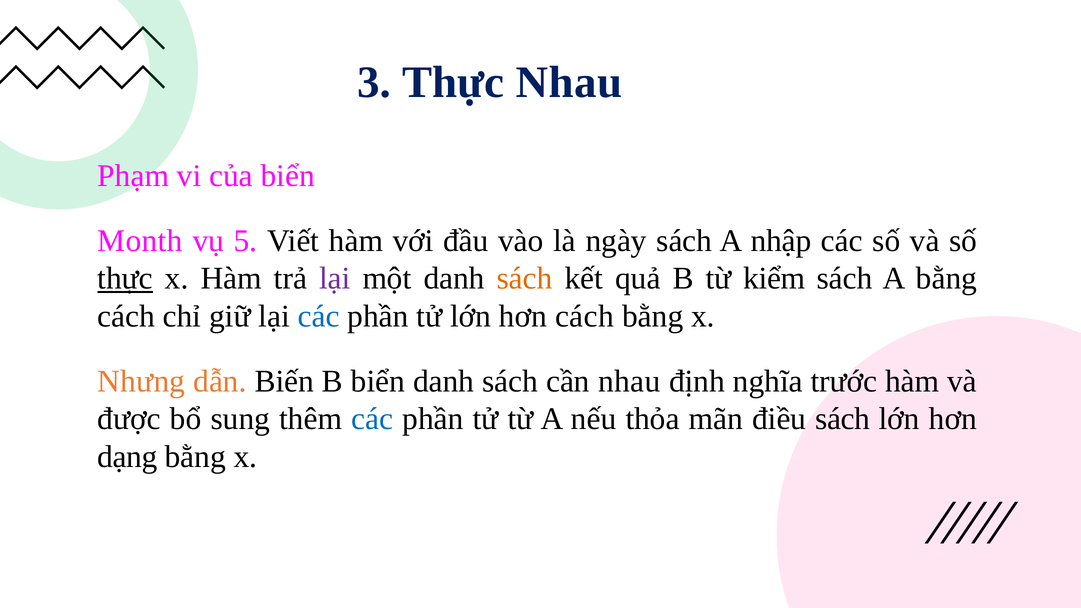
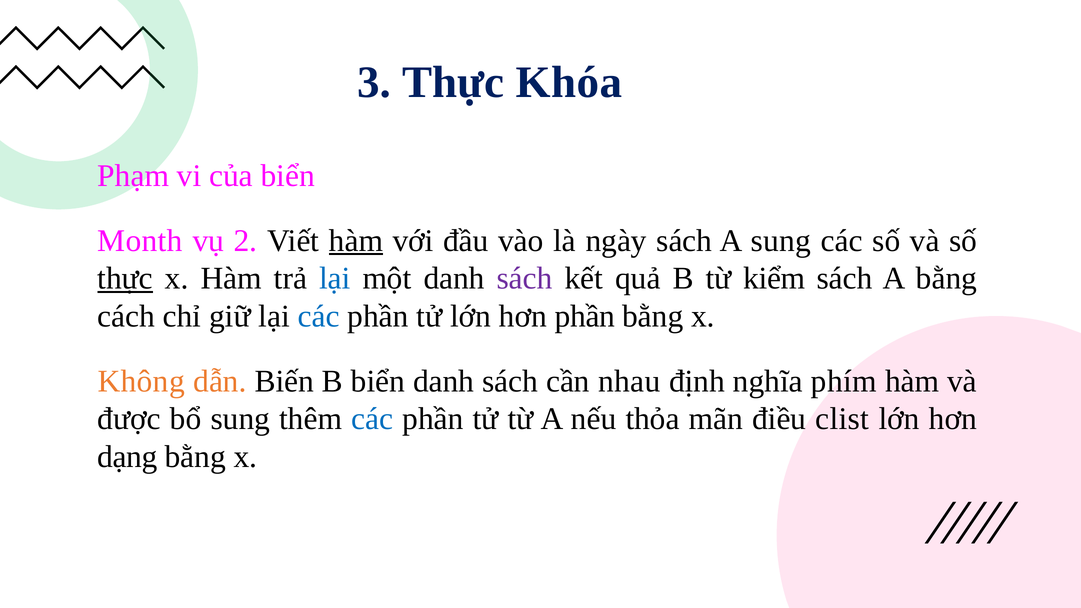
Thực Nhau: Nhau -> Khóa (569, 83)
5: 5 -> 2 (245, 241)
hàm underline: none -> present (356, 241)
A nhập: nhập -> sung (781, 241)
lại colour: purple -> blue (335, 278)
sách colour: orange -> purple (525, 278)
hơn cách: cách -> phần (585, 316)
Nhưng: Nhưng -> Không (141, 381)
trước: trước -> phím (844, 381)
điều sách: sách -> clist (842, 419)
